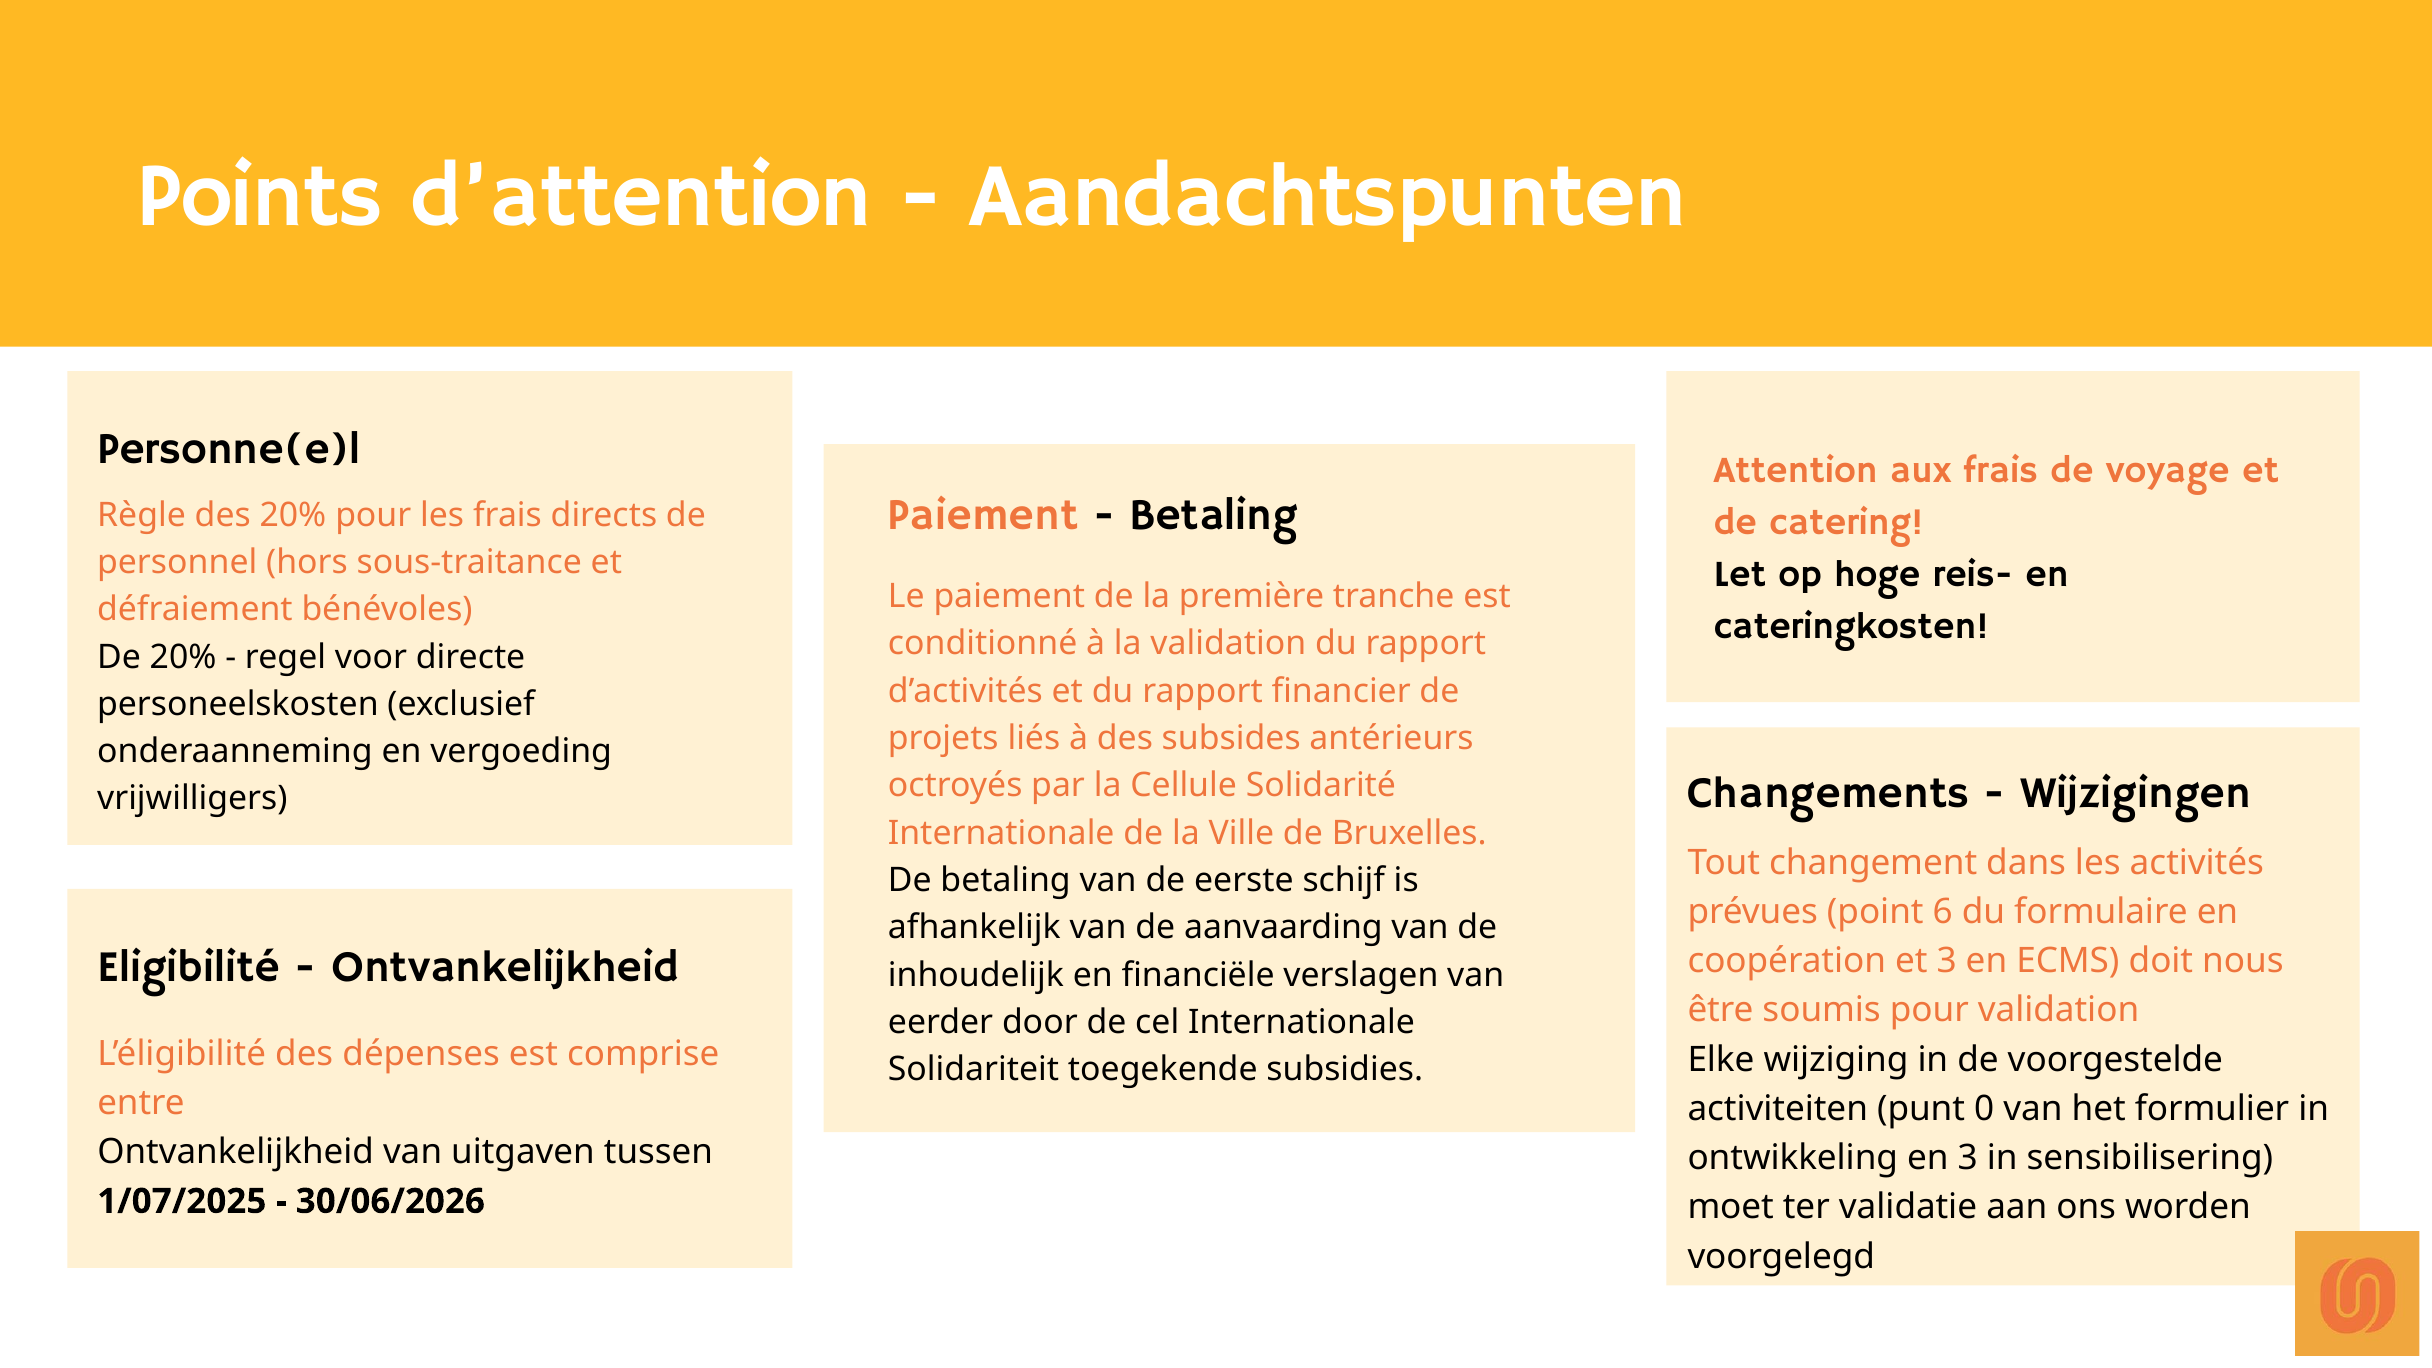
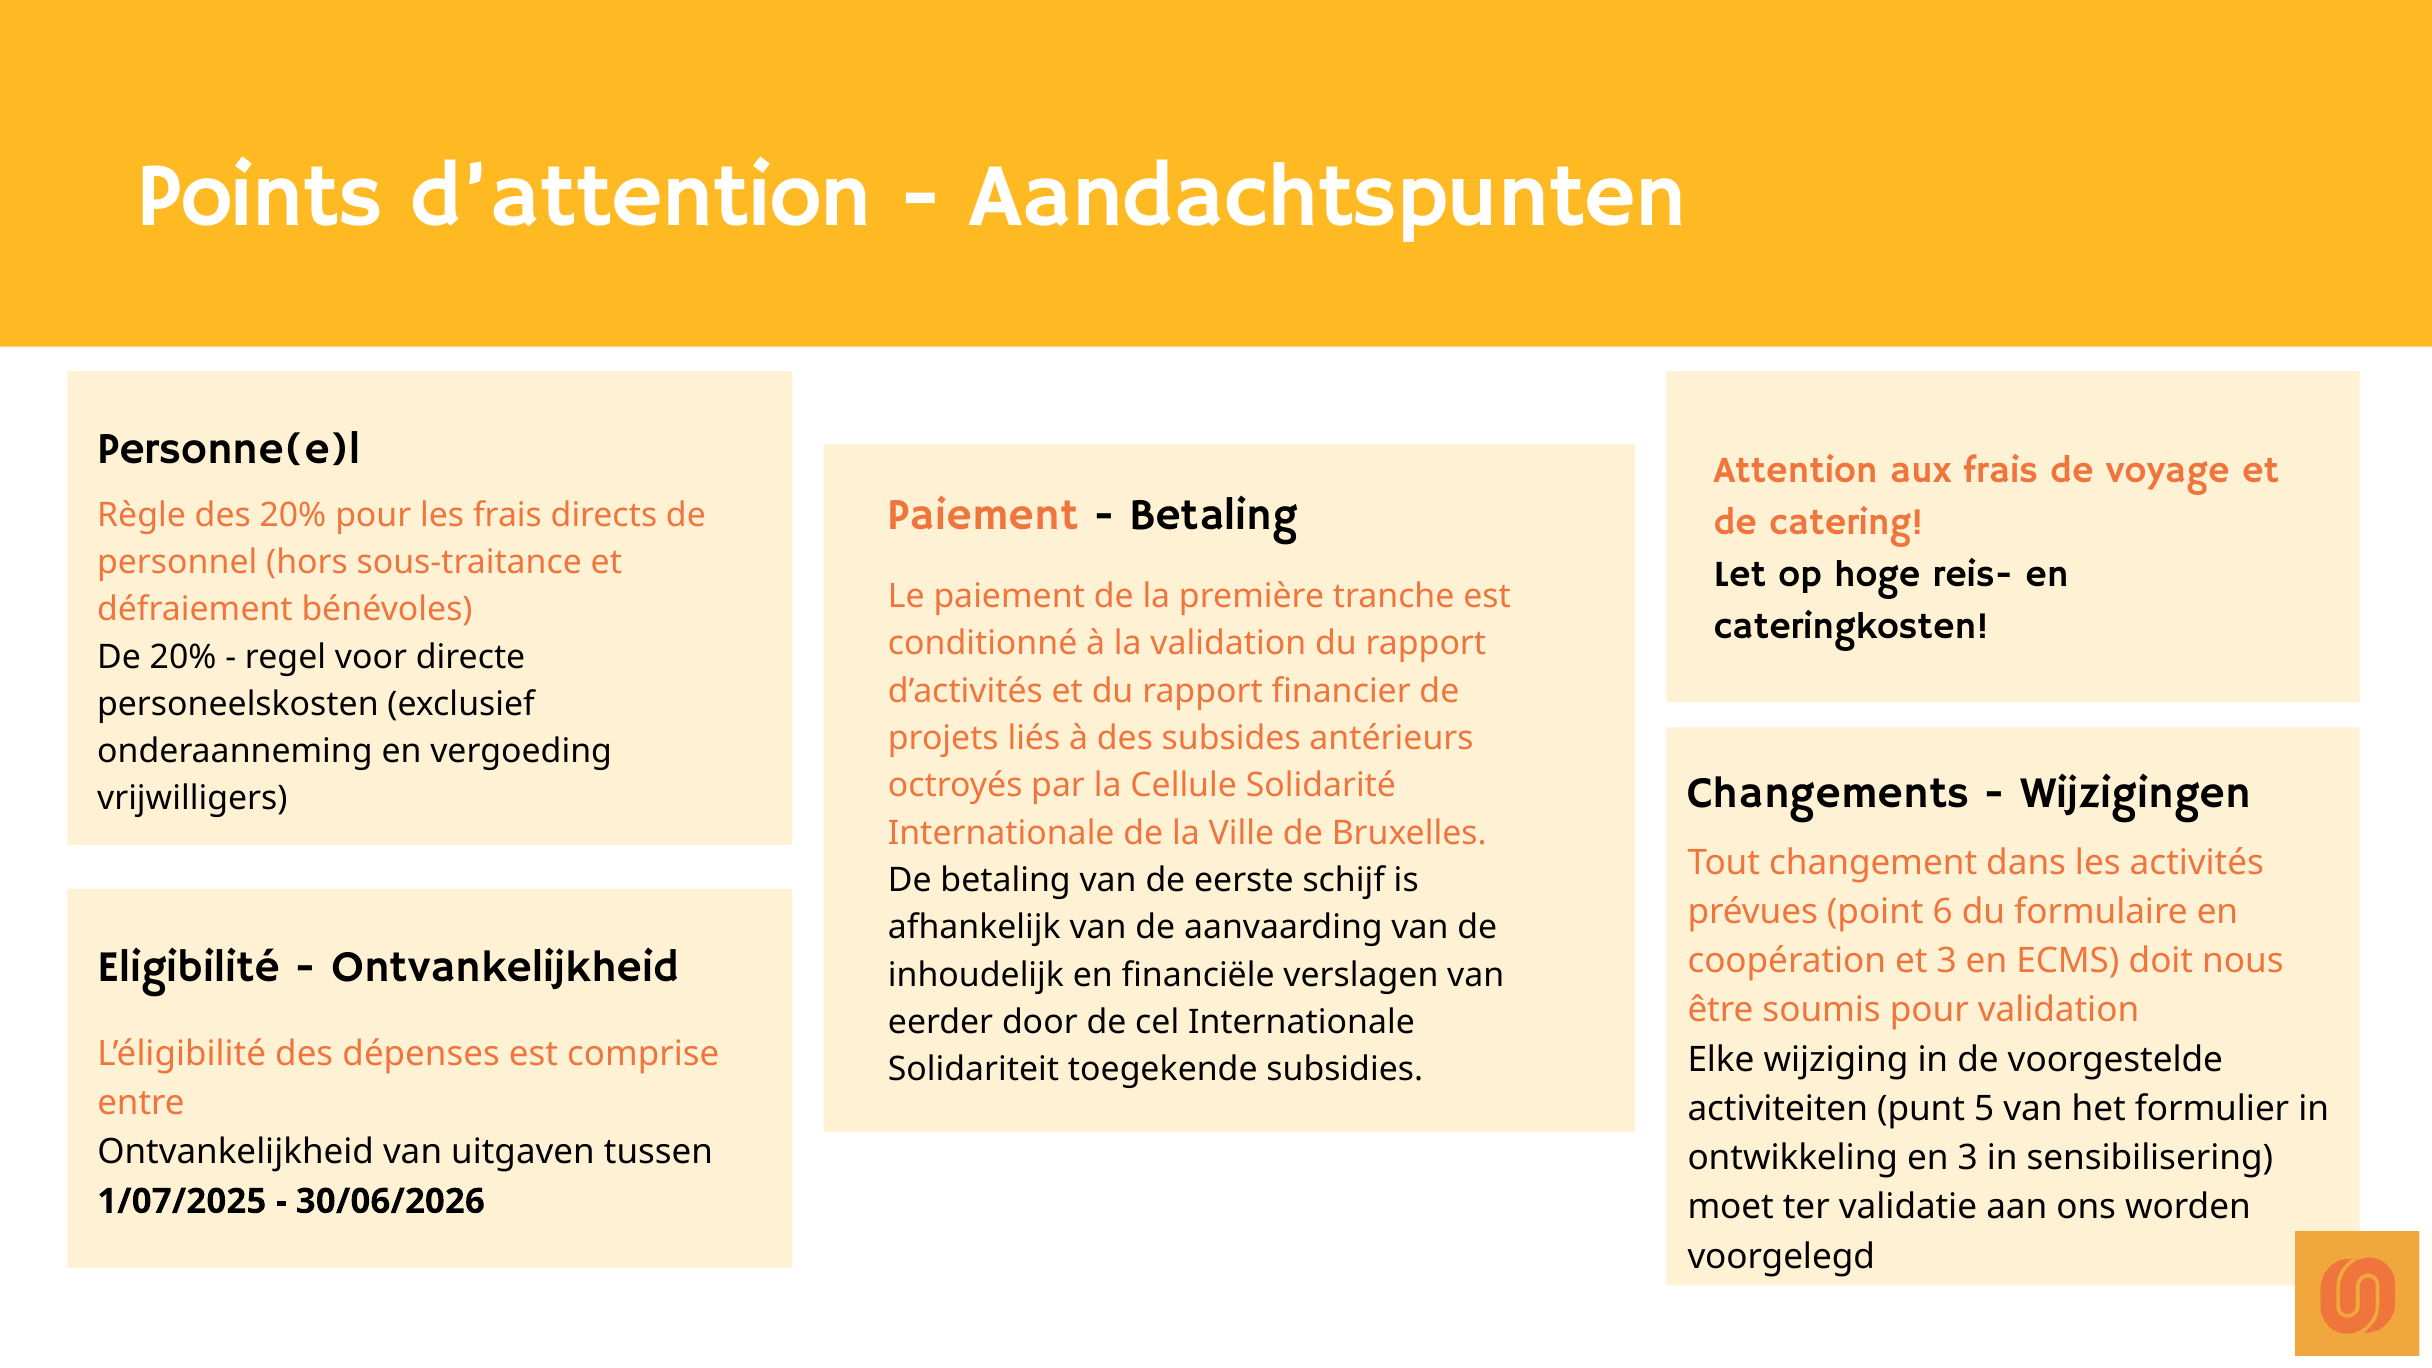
0: 0 -> 5 (1984, 1109)
